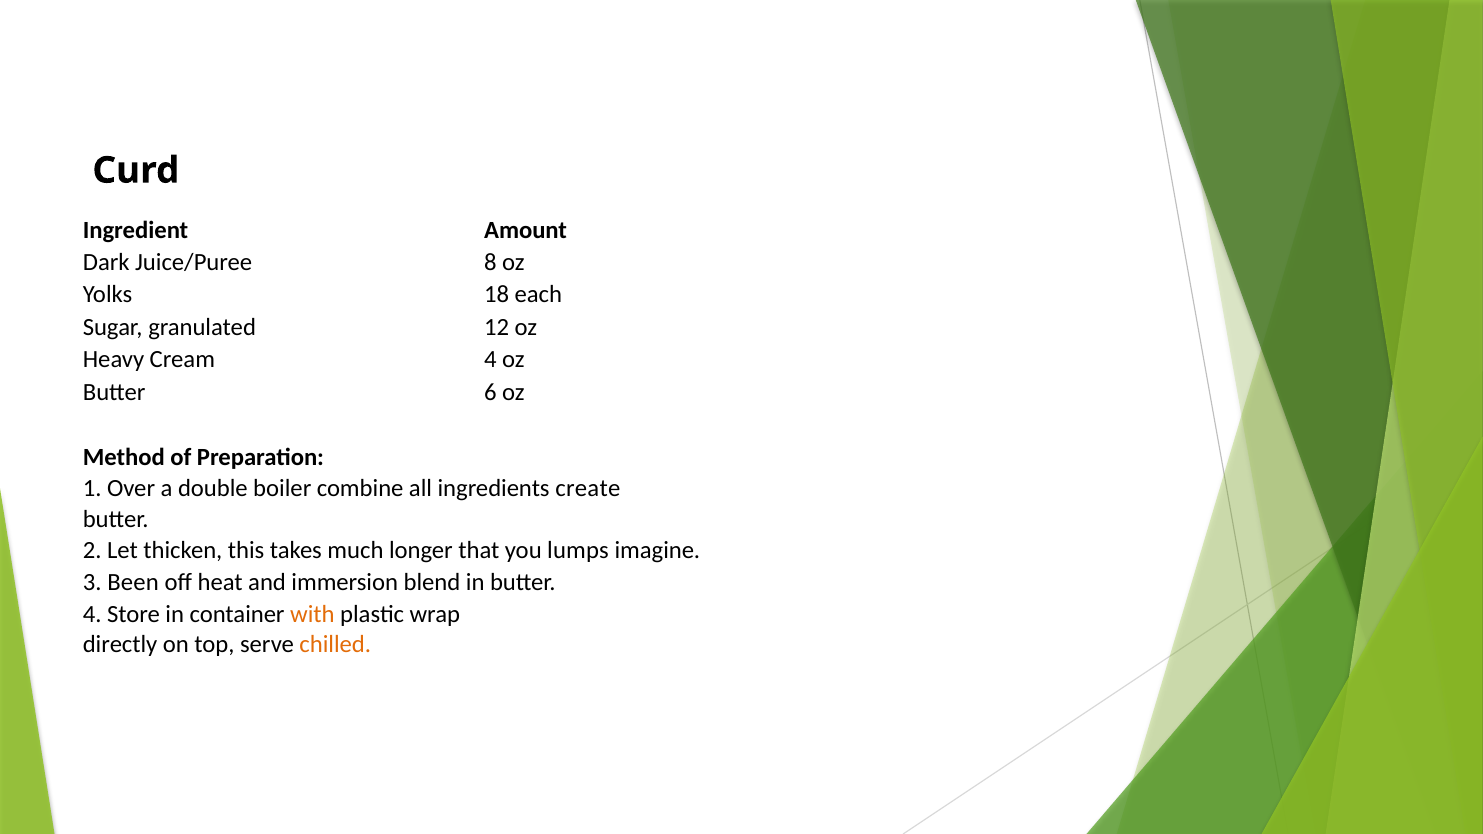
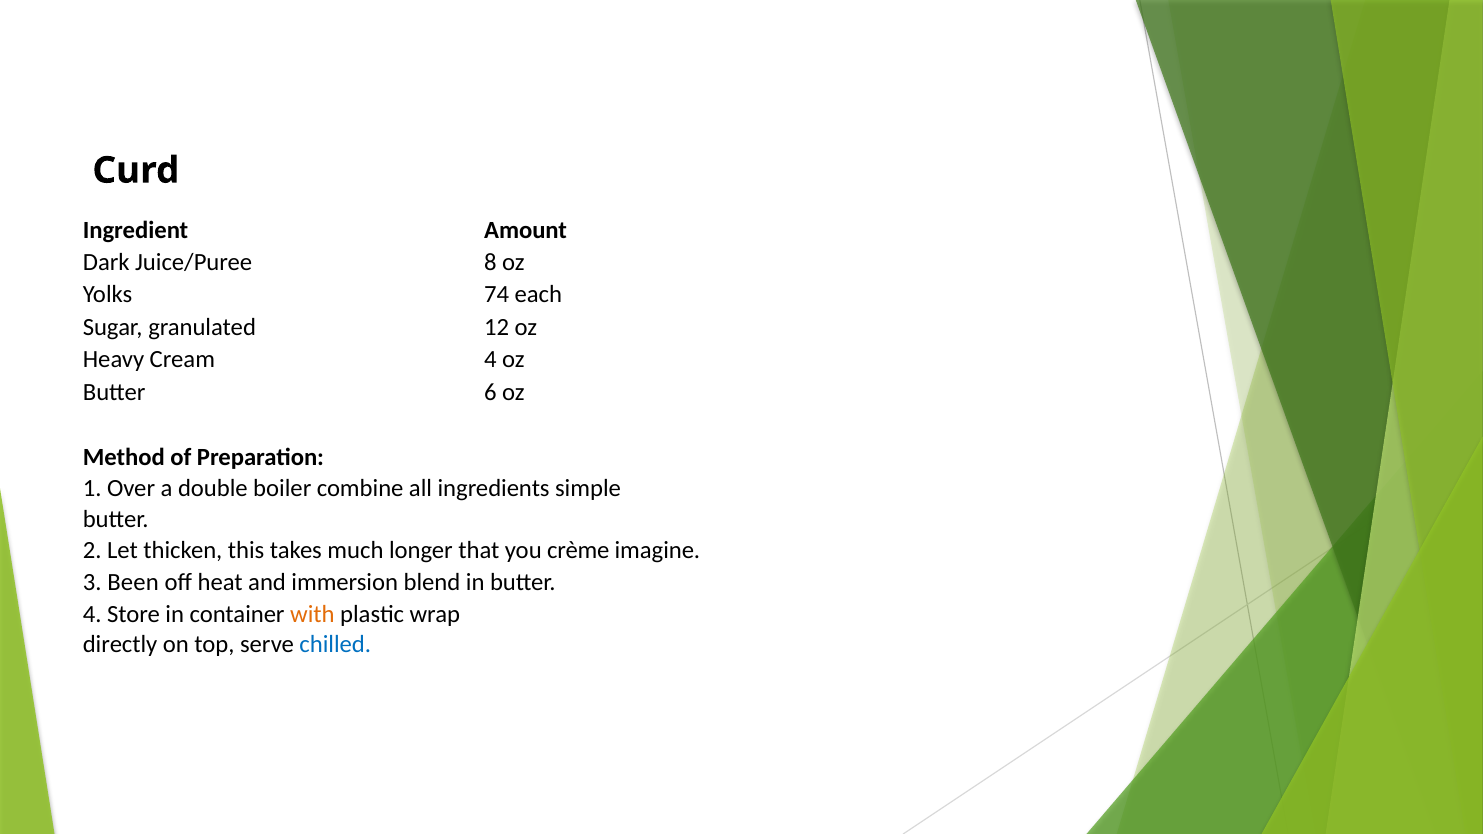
18: 18 -> 74 (497, 295)
create: create -> simple (588, 489)
lumps: lumps -> crème (578, 550)
chilled colour: orange -> blue (335, 645)
